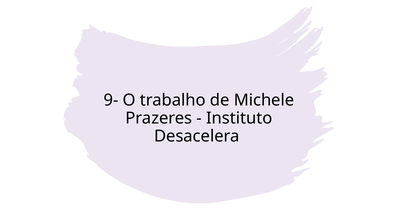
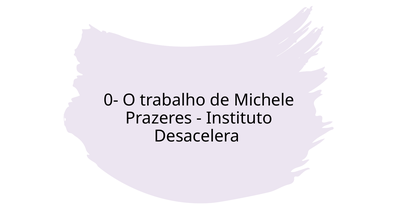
9-: 9- -> 0- (111, 100)
